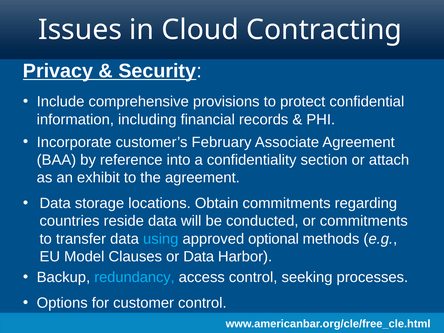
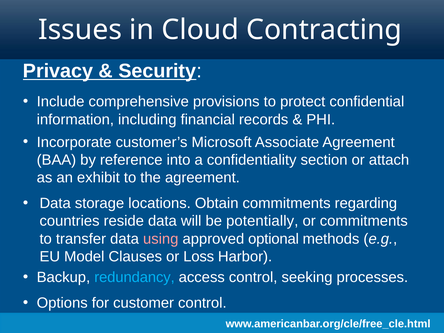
February: February -> Microsoft (222, 142)
conducted: conducted -> potentially (262, 221)
using colour: light blue -> pink (161, 239)
or Data: Data -> Loss (199, 257)
